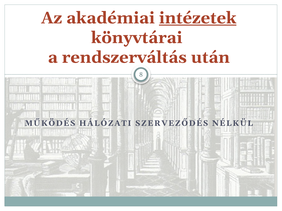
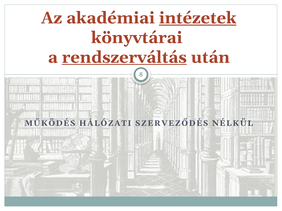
rendszerváltás underline: none -> present (124, 57)
